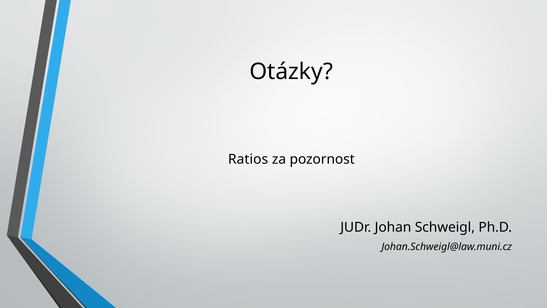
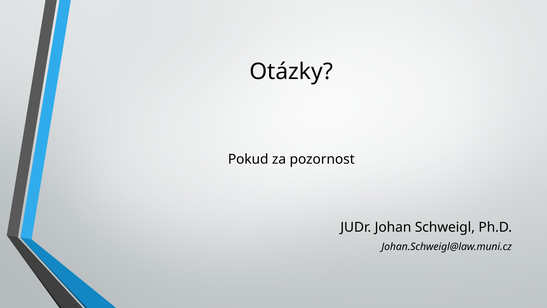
Ratios: Ratios -> Pokud (248, 159)
